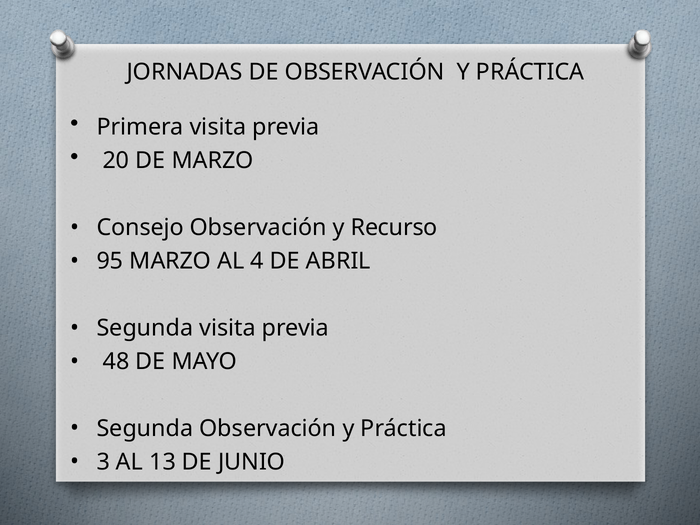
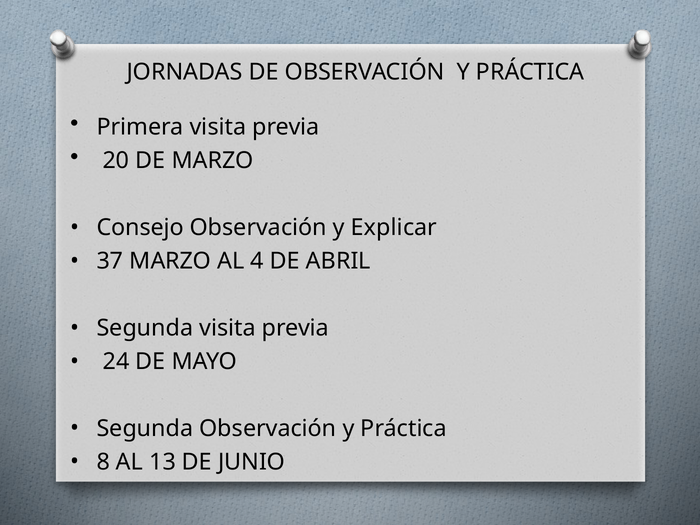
Recurso: Recurso -> Explicar (394, 228)
95: 95 -> 37 (110, 261)
48: 48 -> 24 (116, 361)
3: 3 -> 8 (103, 462)
